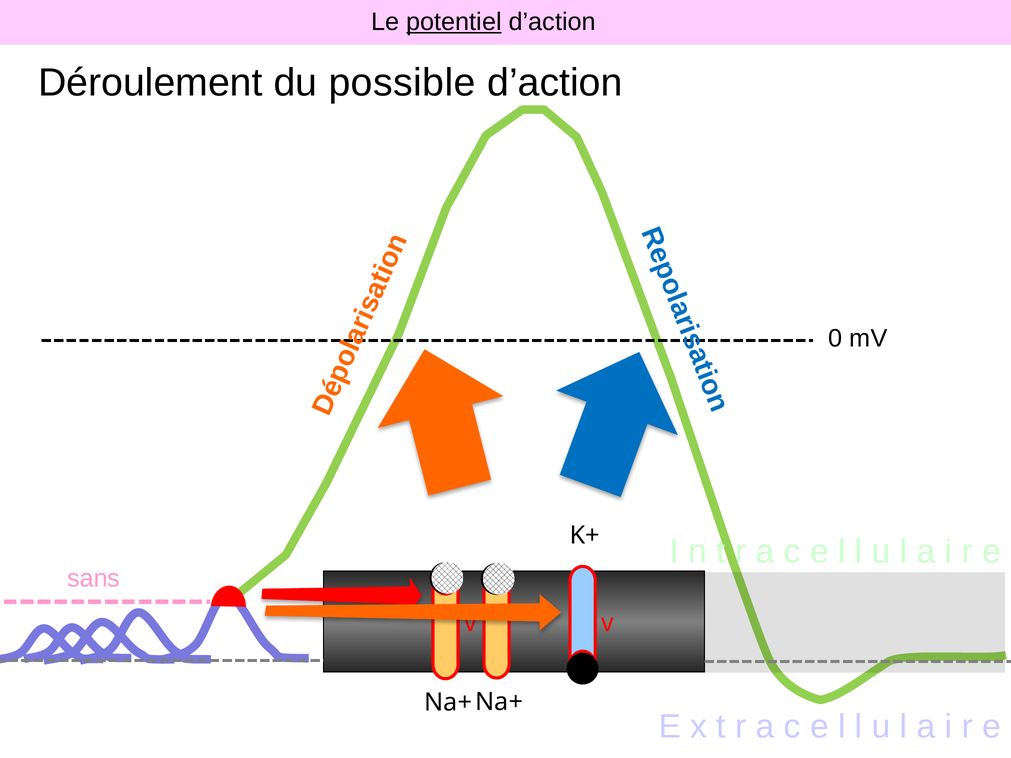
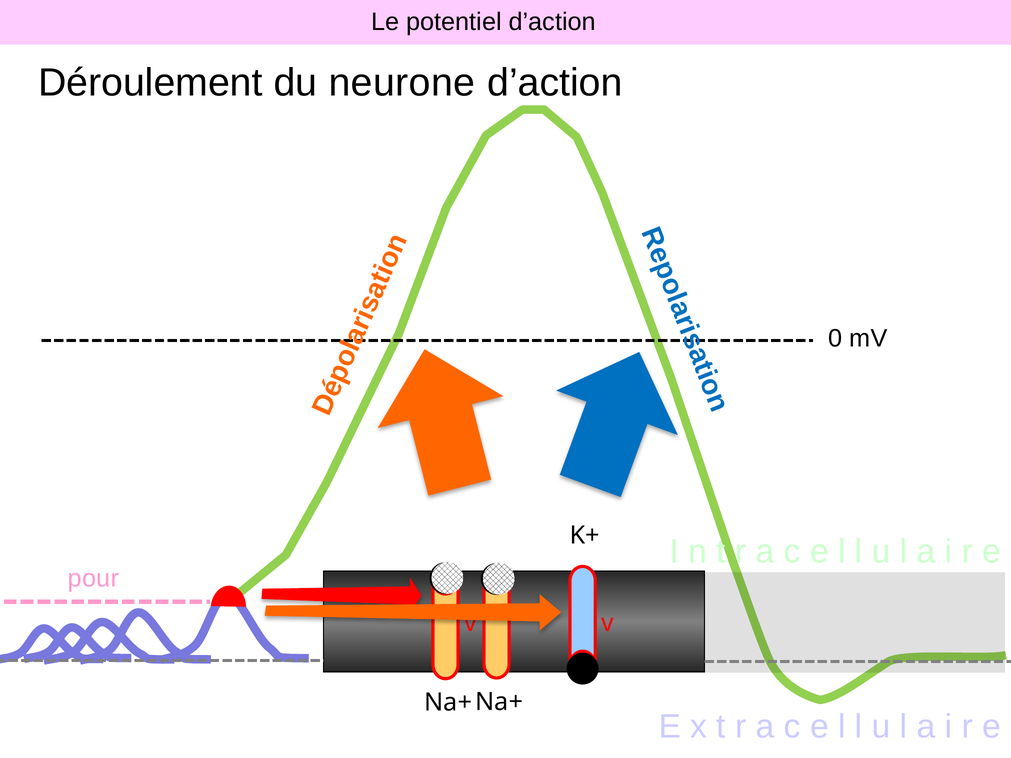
potentiel underline: present -> none (454, 22)
possible: possible -> neurone (402, 83)
sans: sans -> pour (93, 578)
